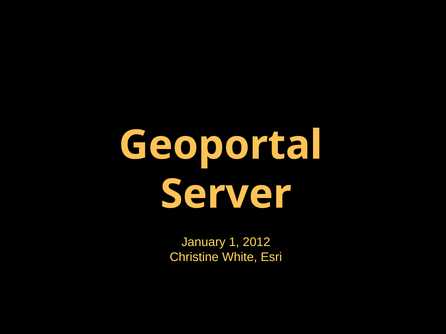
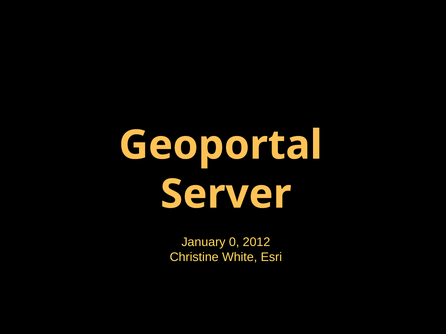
1: 1 -> 0 (234, 242)
